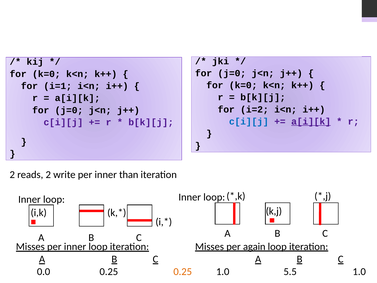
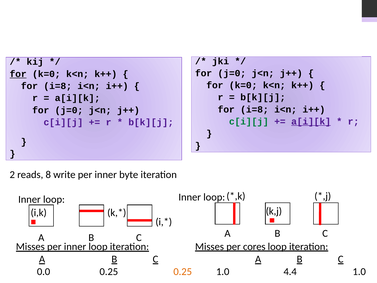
for underline: none -> present (18, 74)
i=1: i=1 -> i=8 (58, 86)
i=2: i=2 -> i=8 (254, 109)
c[i][j colour: blue -> green (249, 121)
reads 2: 2 -> 8 (48, 175)
than: than -> byte (129, 175)
again: again -> cores (254, 246)
5.5: 5.5 -> 4.4 (290, 272)
